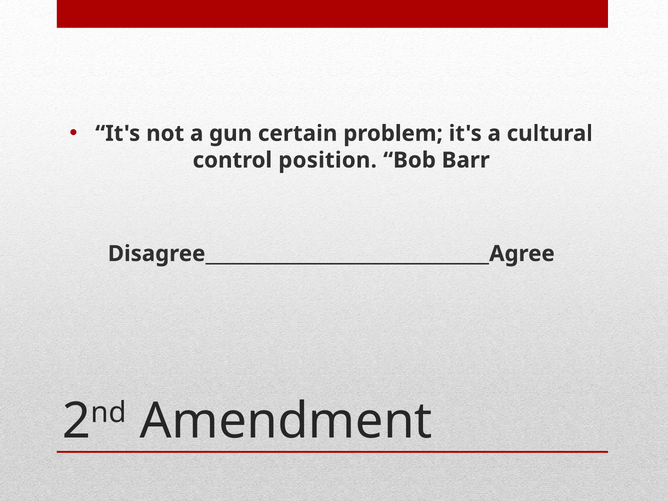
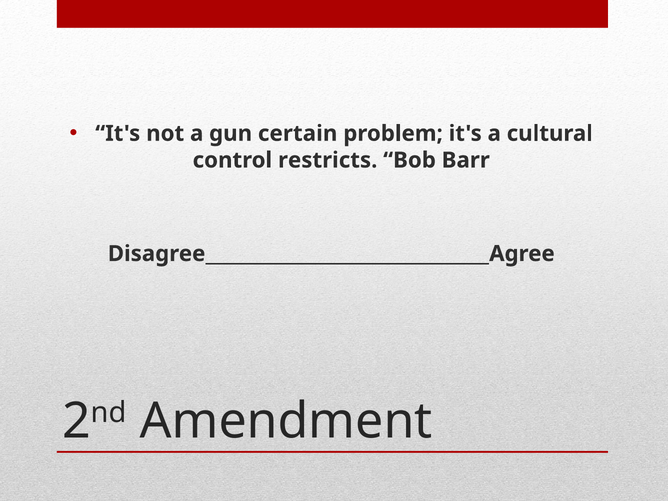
position: position -> restricts (328, 160)
